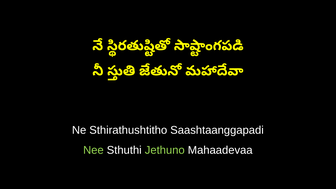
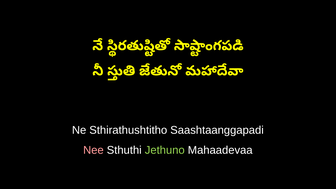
Nee colour: light green -> pink (93, 150)
